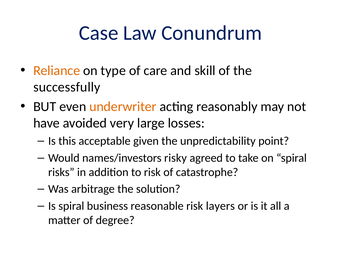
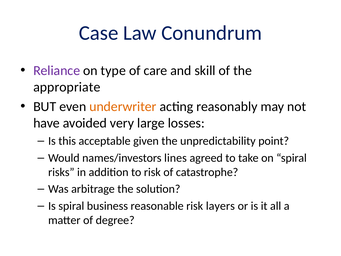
Reliance colour: orange -> purple (57, 71)
successfully: successfully -> appropriate (67, 87)
risky: risky -> lines (175, 158)
